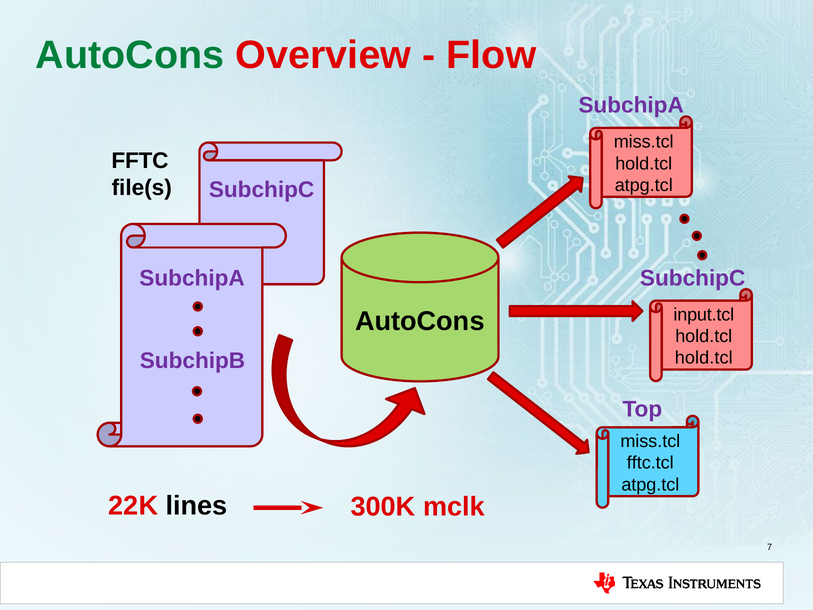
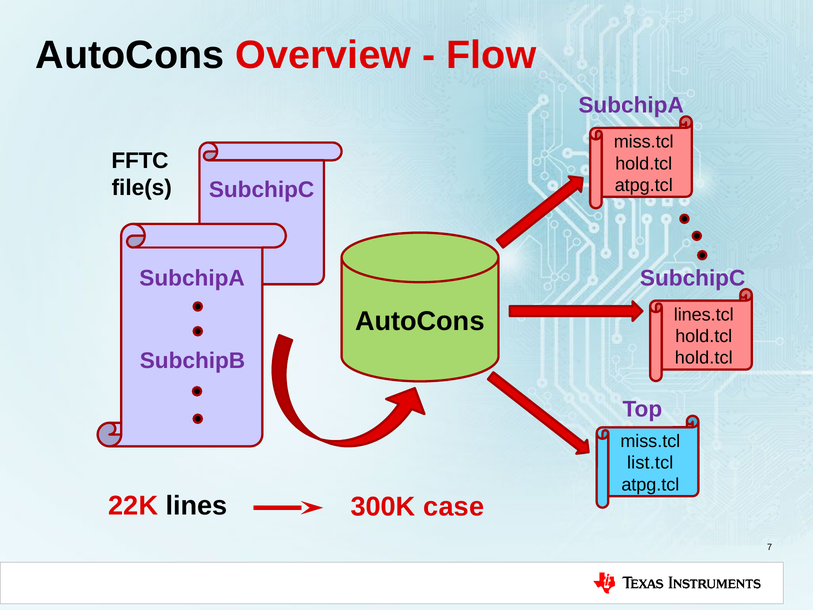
AutoCons colour: green -> black (130, 55)
input.tcl: input.tcl -> lines.tcl (704, 315)
fftc.tcl: fftc.tcl -> list.tcl (650, 463)
mclk: mclk -> case (454, 506)
